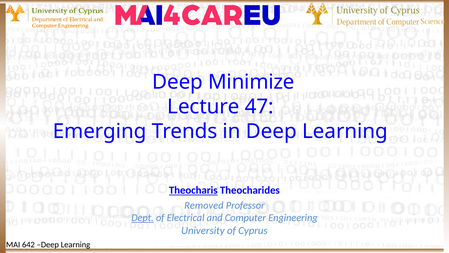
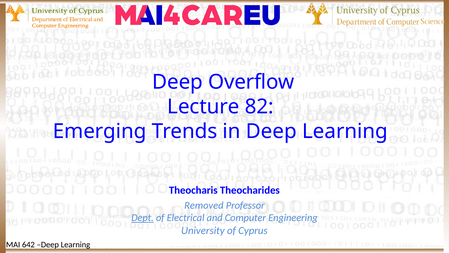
Minimize: Minimize -> Overflow (251, 82)
47: 47 -> 82 (259, 106)
Theocharis underline: present -> none (193, 190)
